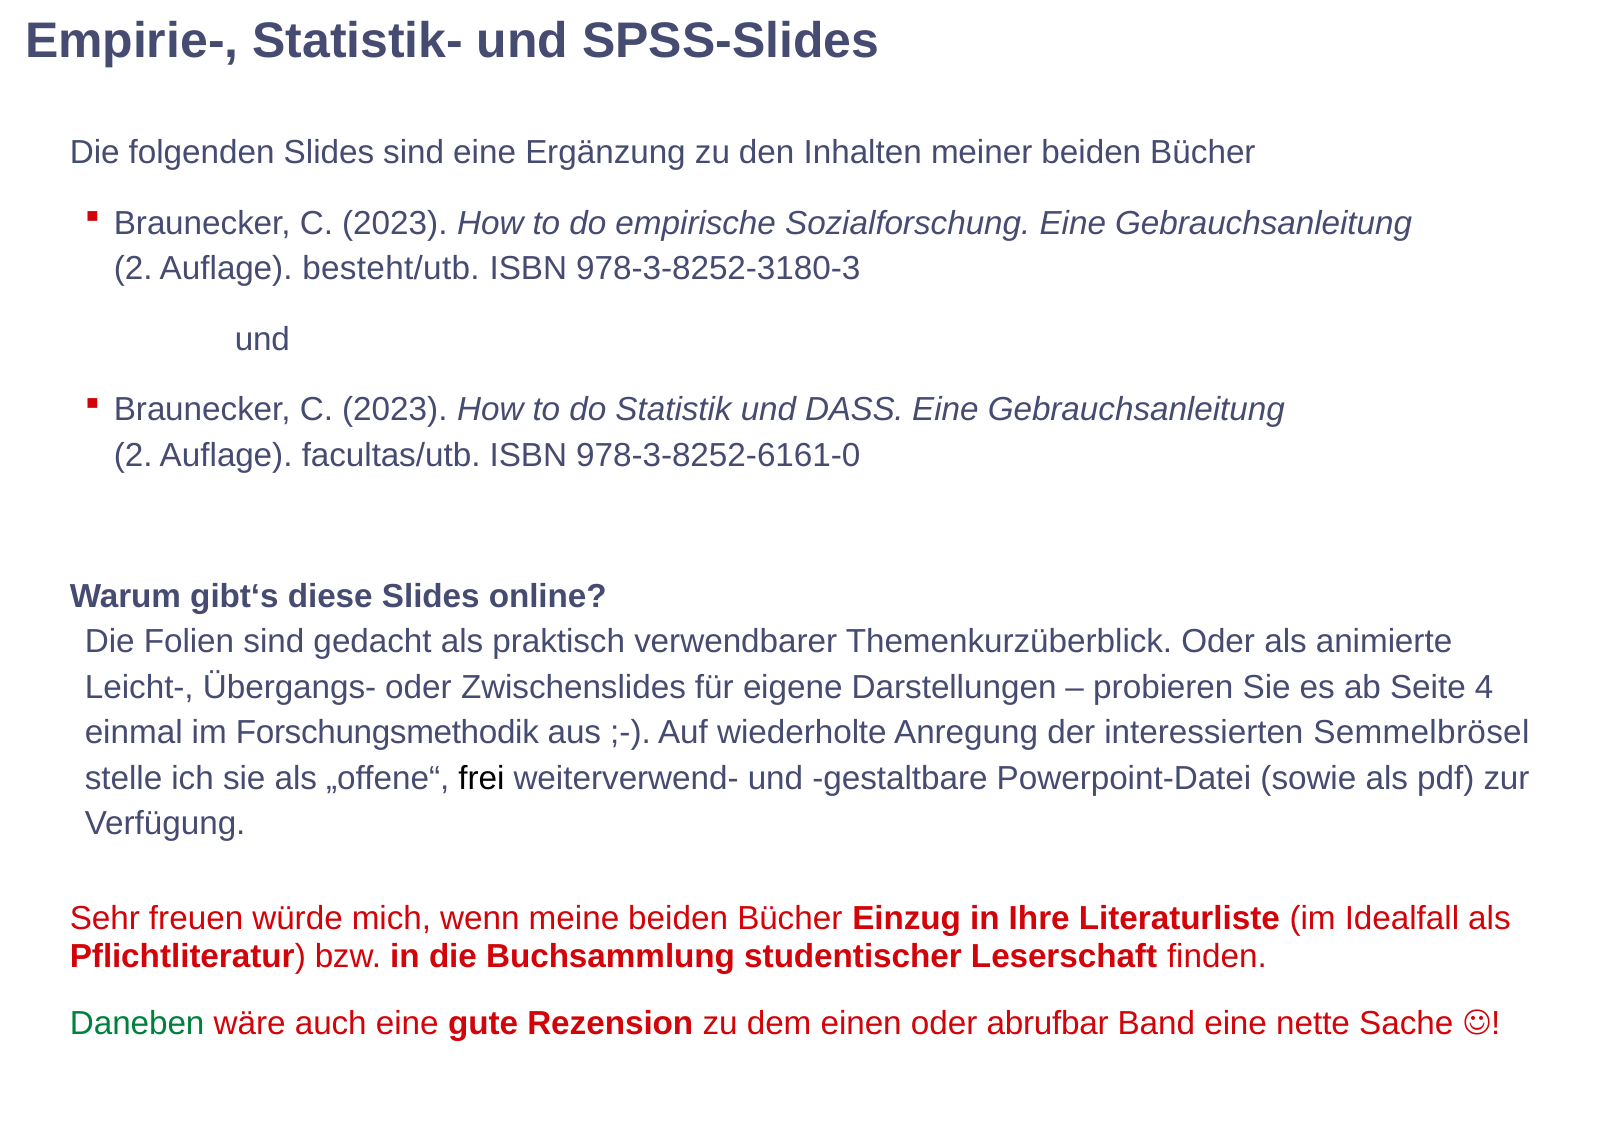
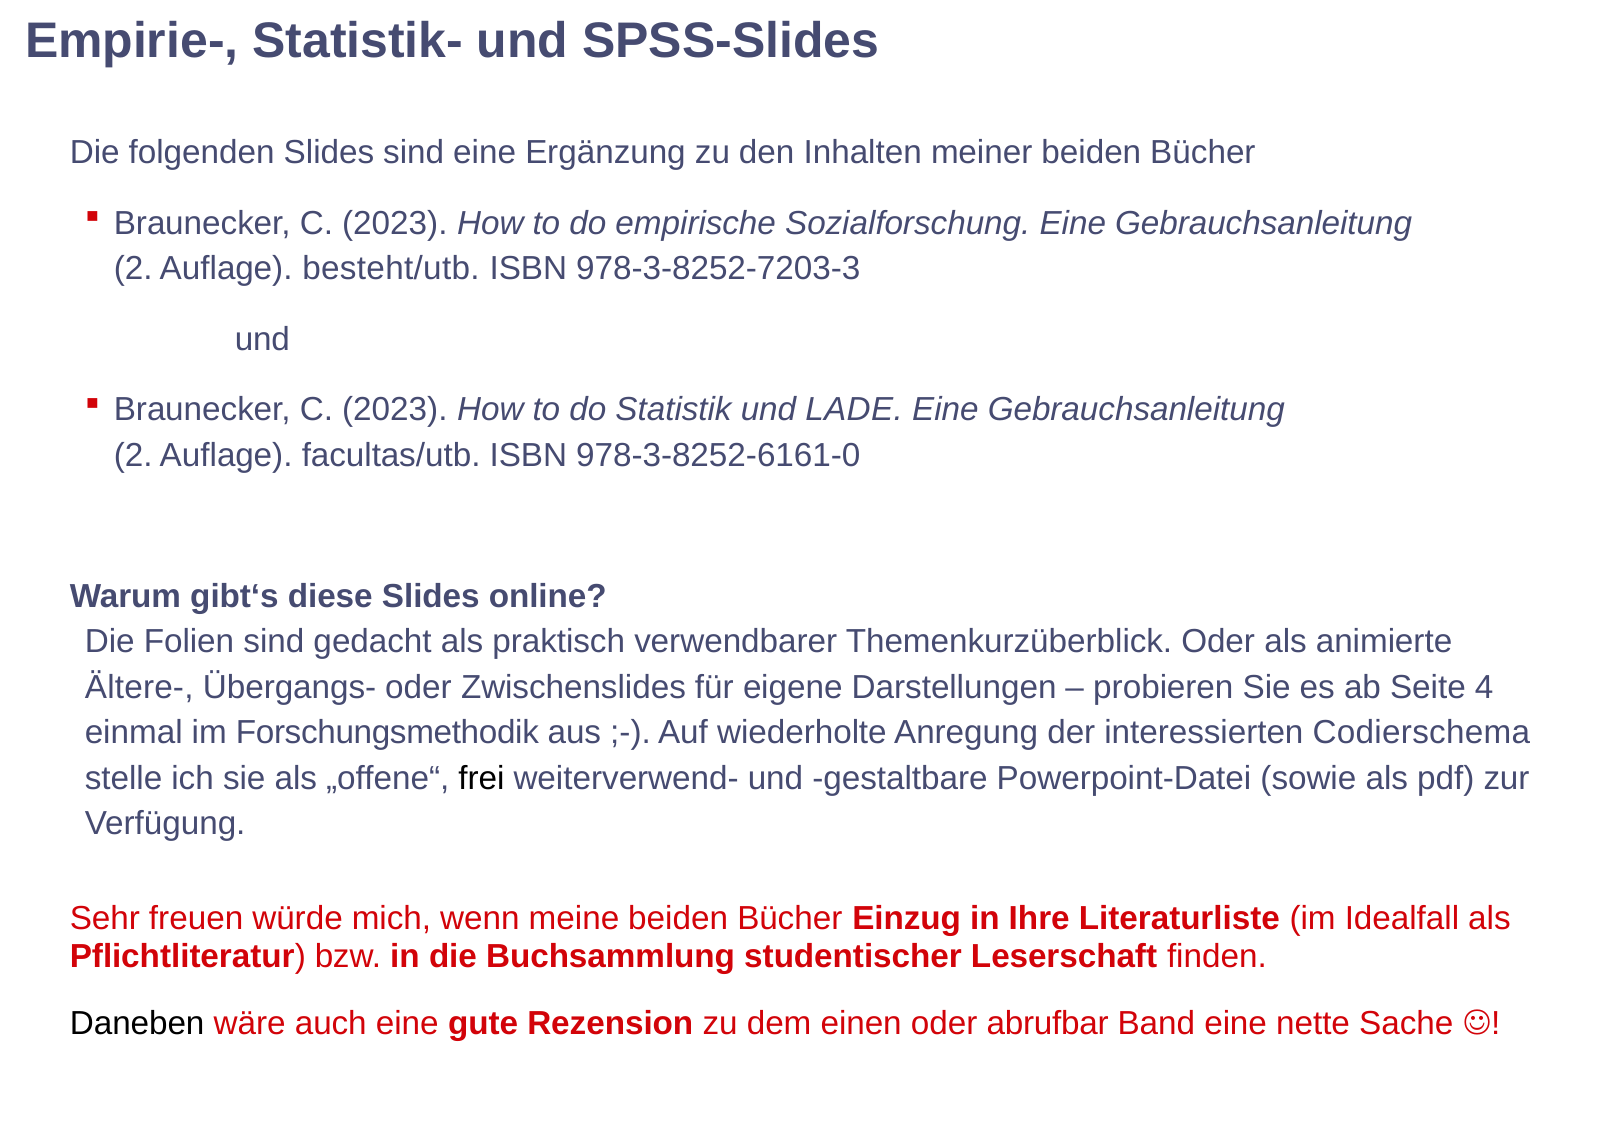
978-3-8252-3180-3: 978-3-8252-3180-3 -> 978-3-8252-7203-3 (718, 269)
DASS: DASS -> LADE (854, 410)
Leicht-: Leicht- -> Ältere- (139, 687)
Semmelbrösel: Semmelbrösel -> Codierschema (1421, 733)
Daneben colour: green -> black (137, 1023)
